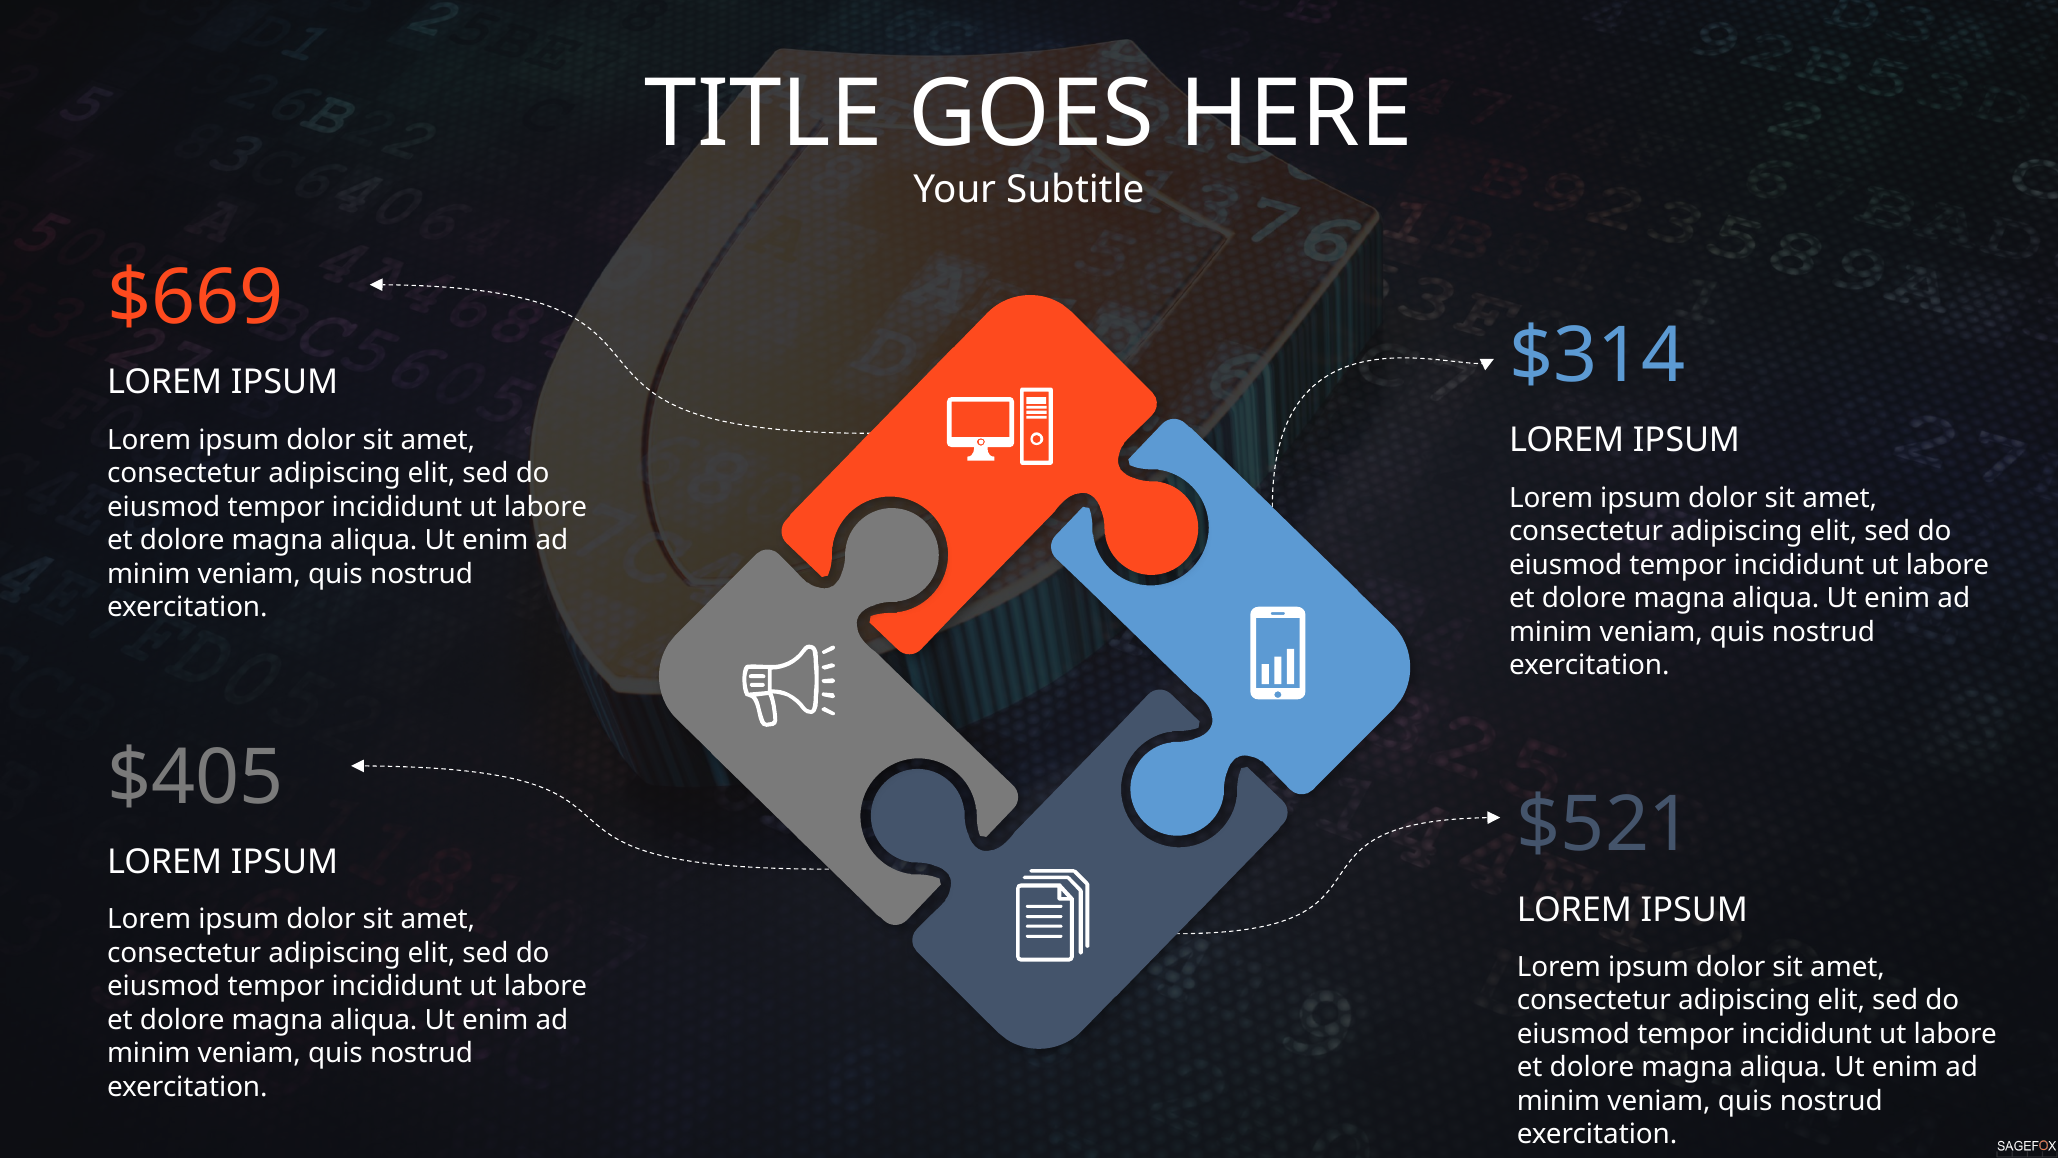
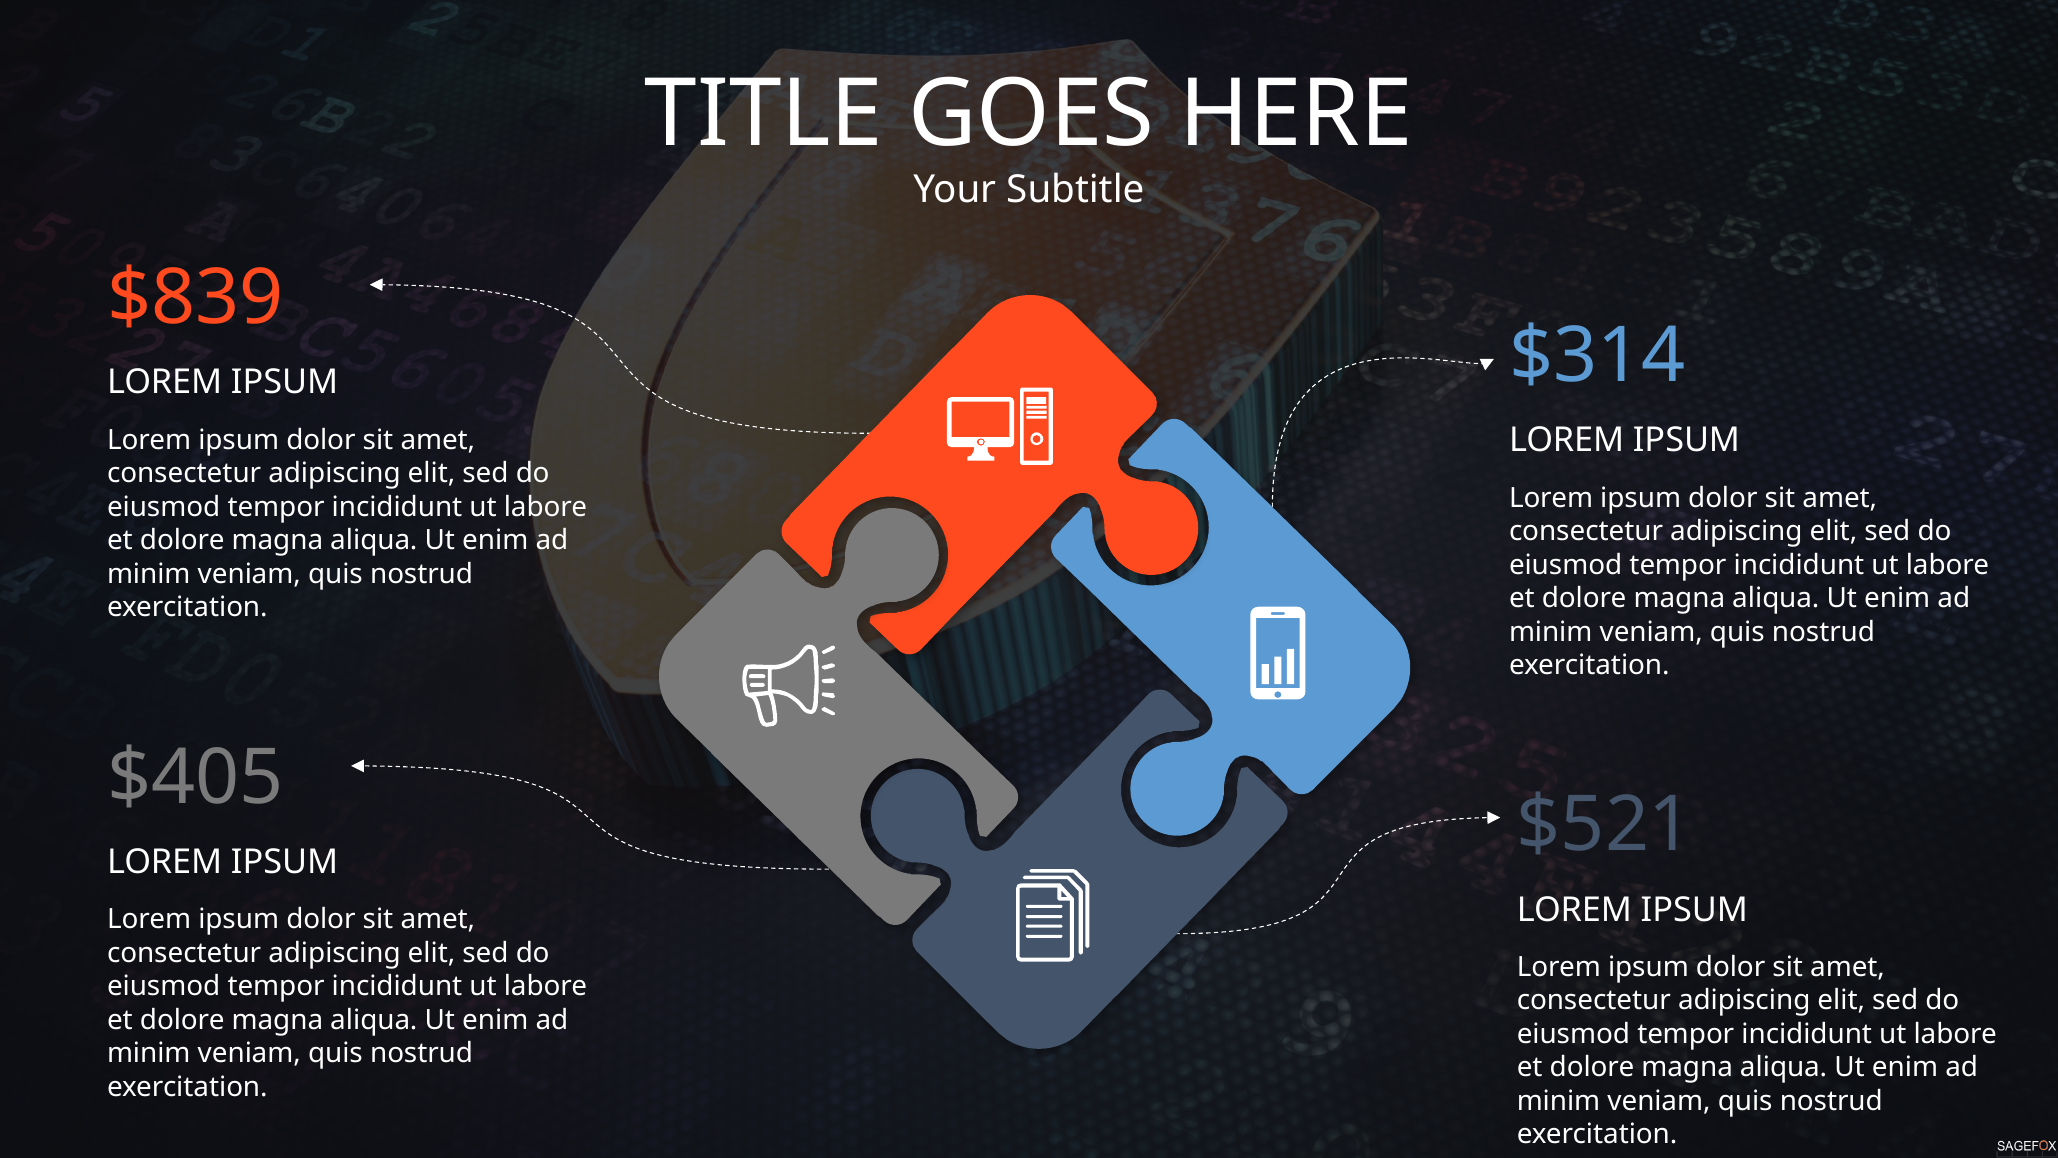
$669: $669 -> $839 (195, 298)
